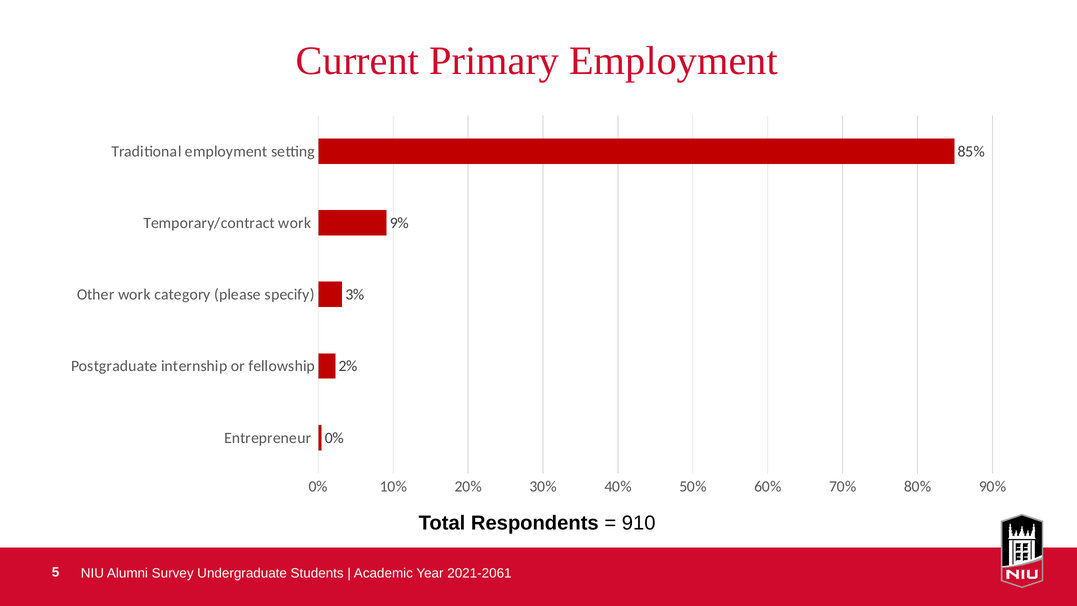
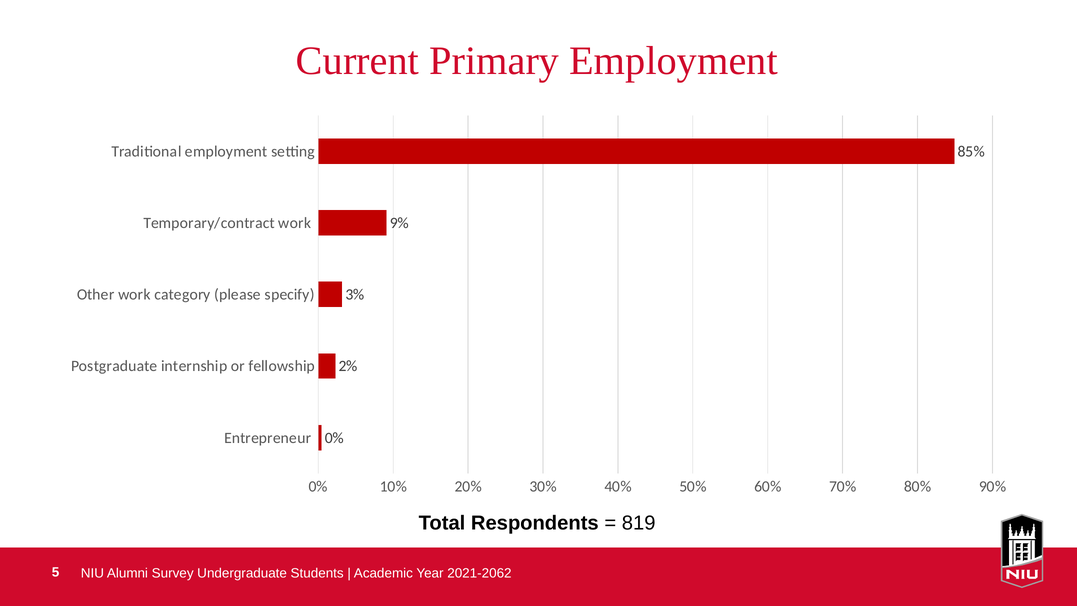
910: 910 -> 819 (639, 523)
2021-2061: 2021-2061 -> 2021-2062 (479, 573)
